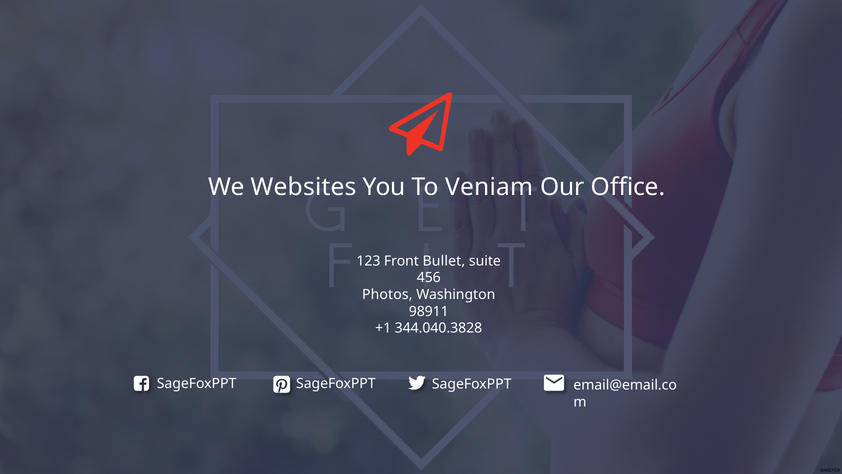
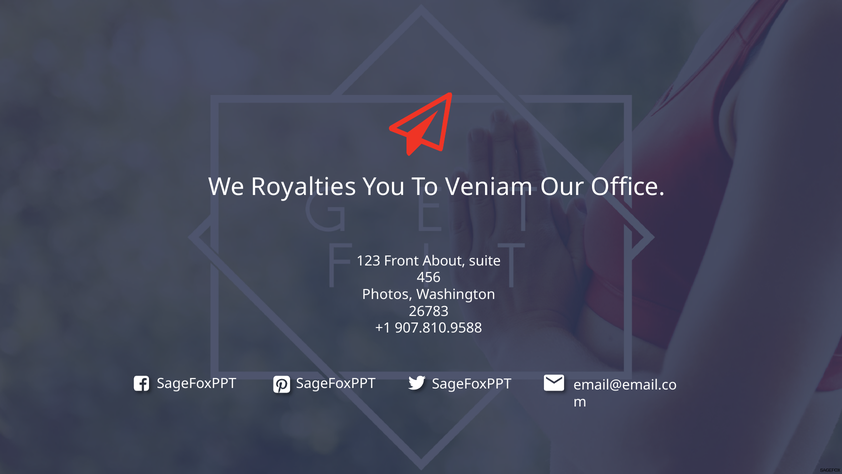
Websites: Websites -> Royalties (304, 187)
Bullet: Bullet -> About (444, 261)
98911: 98911 -> 26783 (429, 311)
344.040.3828: 344.040.3828 -> 907.810.9588 (438, 328)
